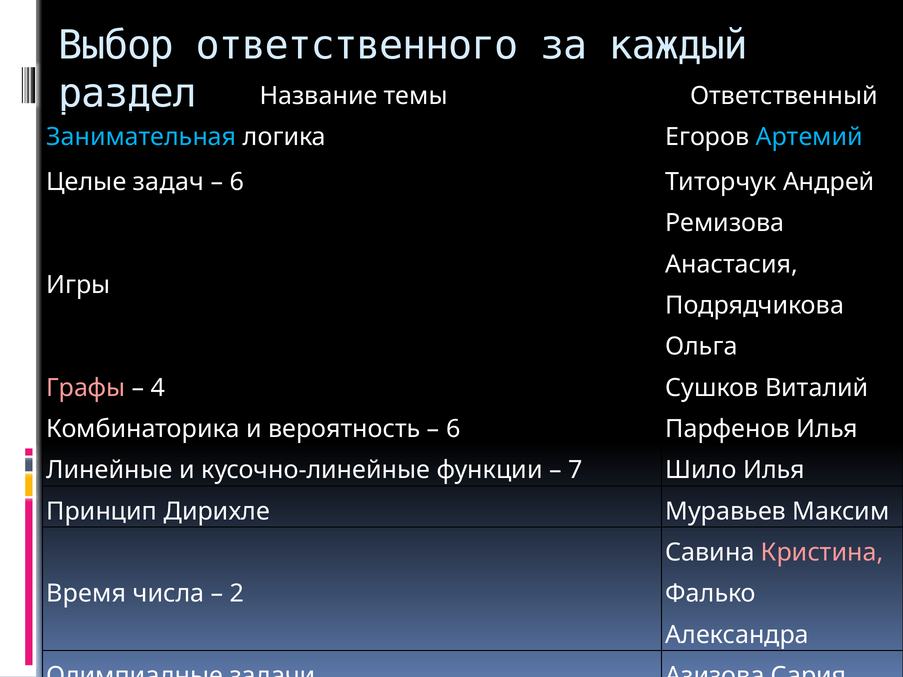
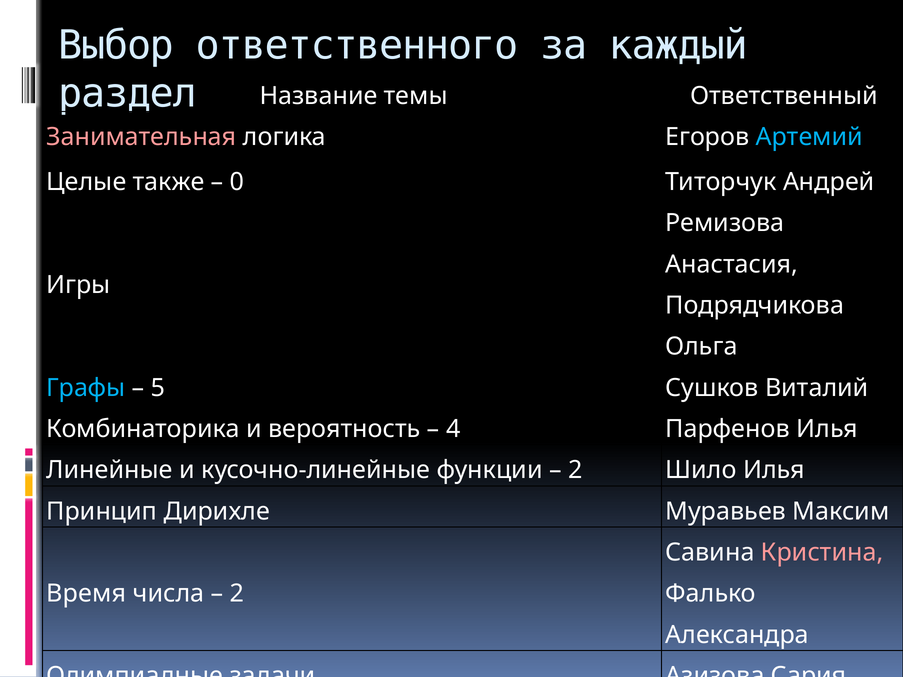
Занимательная colour: light blue -> pink (141, 137)
задач: задач -> также (169, 182)
6: 6 -> 0 (237, 182)
Графы colour: pink -> light blue (86, 388)
4: 4 -> 5 (158, 388)
6: 6 -> 4 (453, 429)
7: 7 -> 2 (576, 470)
